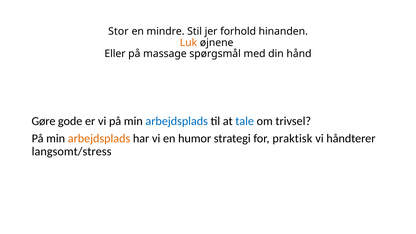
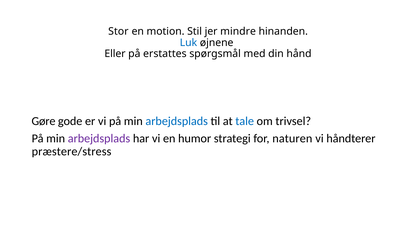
mindre: mindre -> motion (166, 31)
forhold: forhold -> mindre (238, 31)
Luk colour: orange -> blue (189, 43)
massage: massage -> erstattes (165, 54)
arbejdsplads colour: orange -> purple (99, 138)
praktisk: praktisk -> naturen (292, 138)
langsomt/stress: langsomt/stress -> præstere/stress (72, 152)
